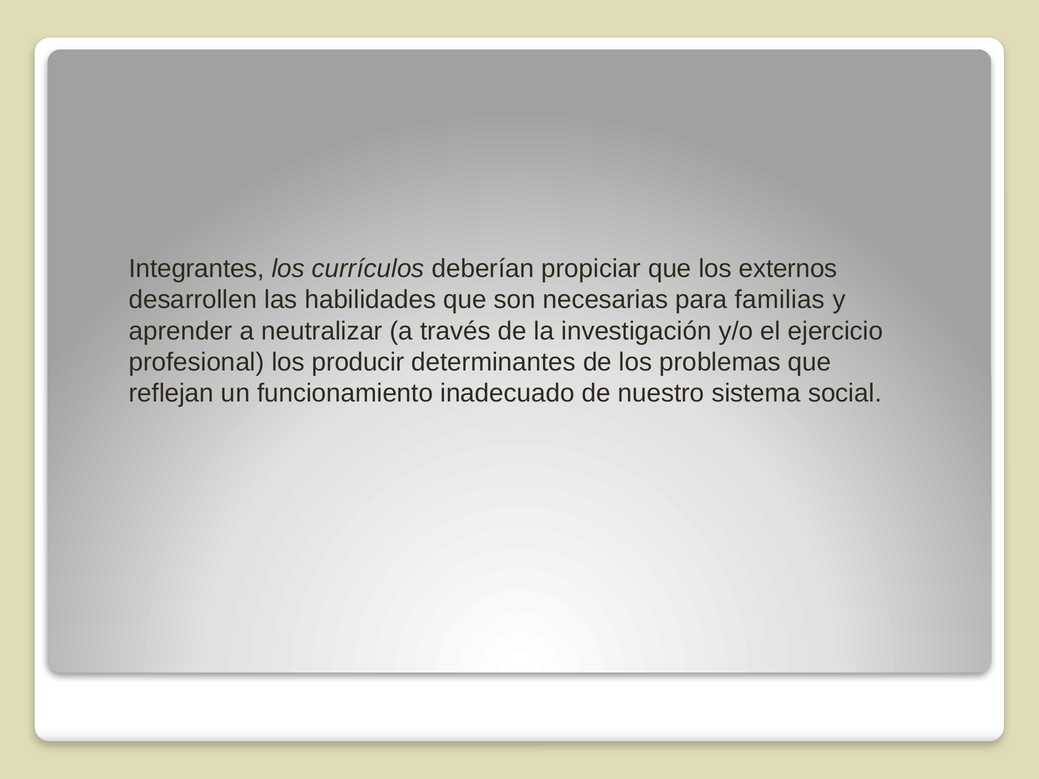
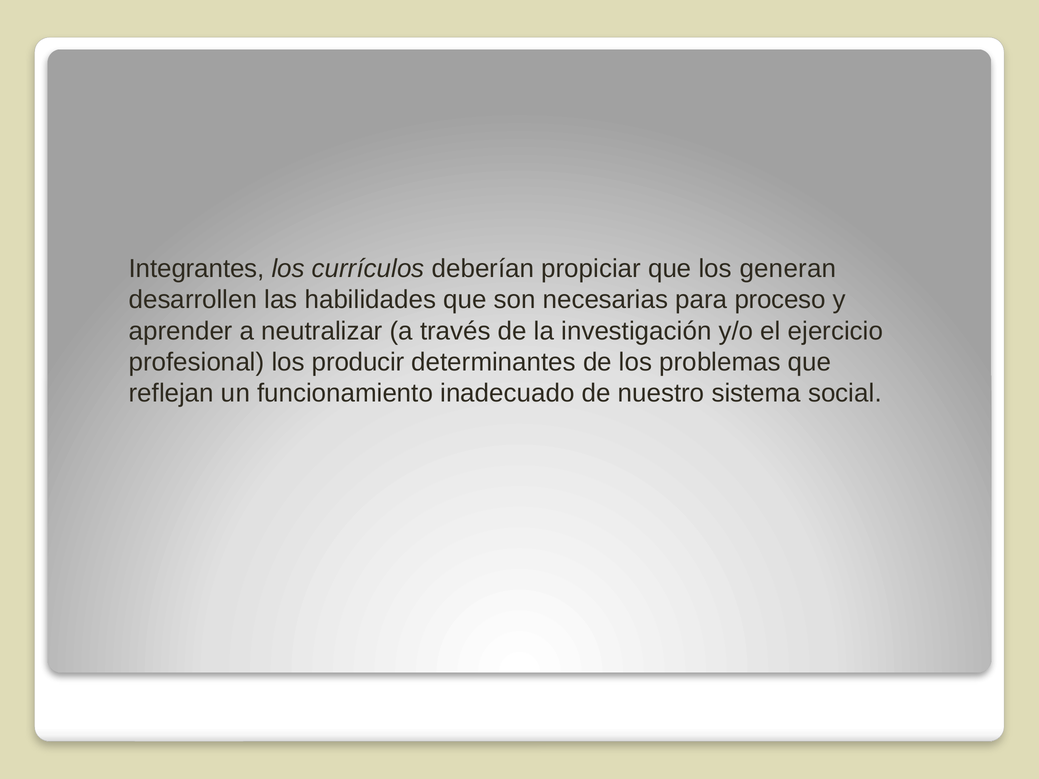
externos: externos -> generan (788, 269)
familias: familias -> proceso (780, 300)
